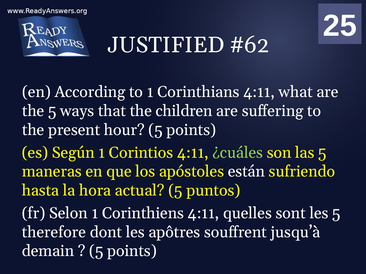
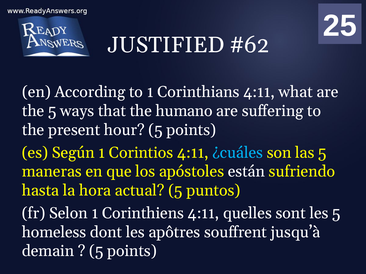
children: children -> humano (184, 111)
¿cuáles colour: light green -> light blue (238, 153)
therefore: therefore -> homeless (54, 233)
